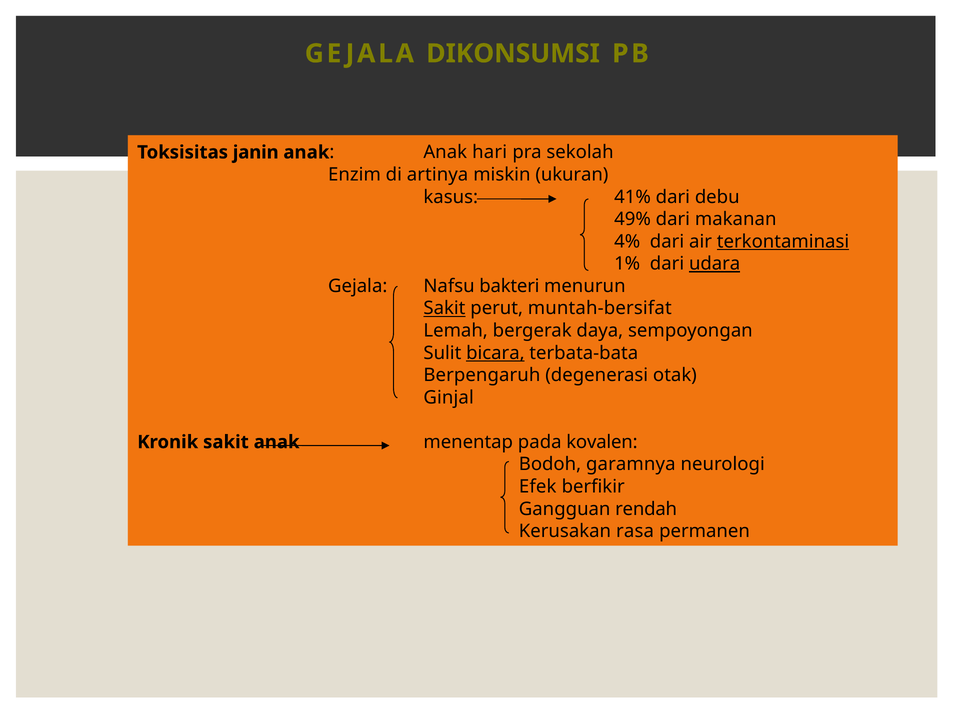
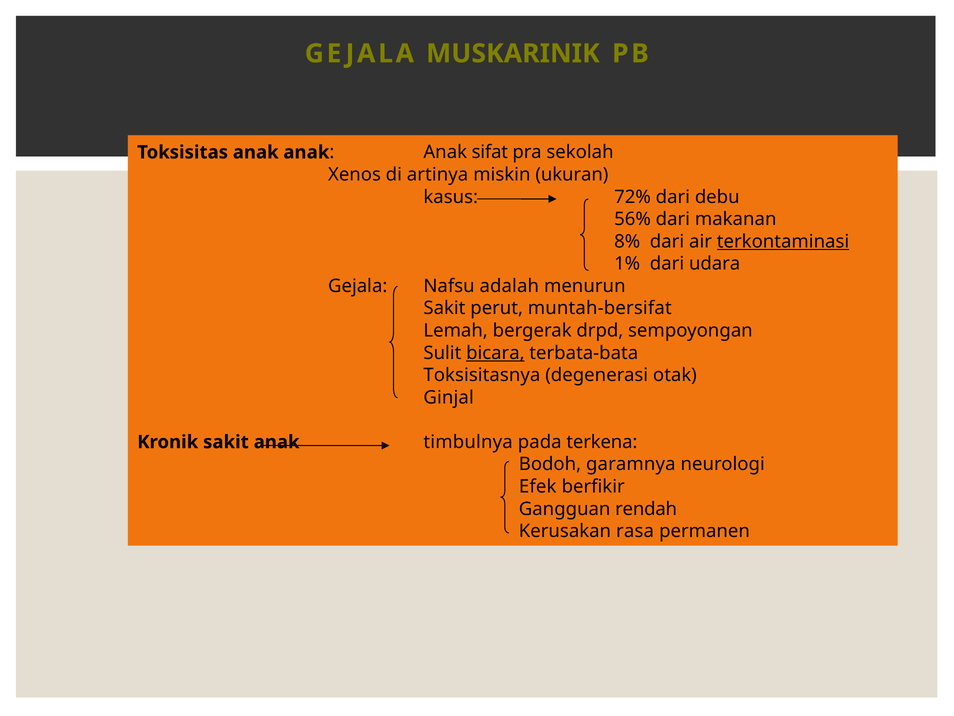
DIKONSUMSI: DIKONSUMSI -> MUSKARINIK (513, 54)
Toksisitas janin: janin -> anak (256, 152)
hari: hari -> sifat (490, 152)
Enzim: Enzim -> Xenos (354, 174)
41%: 41% -> 72% (633, 197)
49%: 49% -> 56% (633, 219)
4%: 4% -> 8% (627, 241)
udara underline: present -> none (715, 264)
bakteri: bakteri -> adalah (509, 286)
Sakit underline: present -> none (444, 308)
daya: daya -> drpd (600, 330)
Berpengaruh: Berpengaruh -> Toksisitasnya (482, 375)
menentap: menentap -> timbulnya (468, 442)
kovalen: kovalen -> terkena (602, 442)
